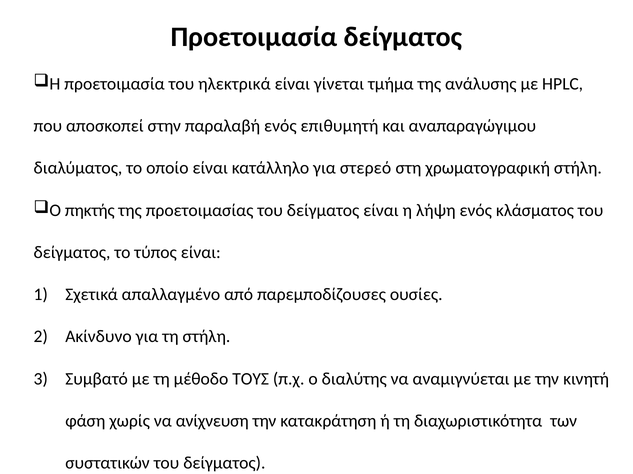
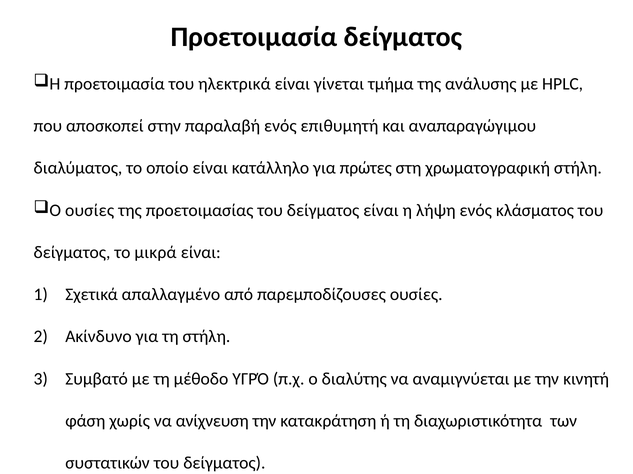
στερεό: στερεό -> πρώτες (366, 168)
Ο πηκτής: πηκτής -> ουσίες (90, 211)
τύπος: τύπος -> μικρά (156, 253)
ΤΟΥΣ: ΤΟΥΣ -> ΥΓΡΌ (251, 379)
